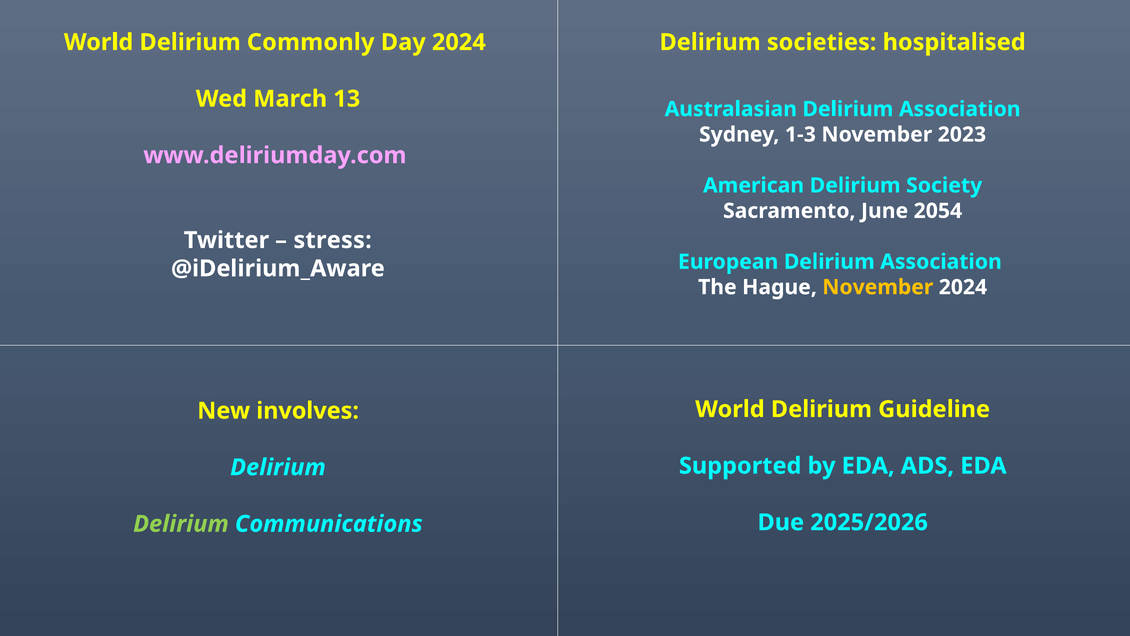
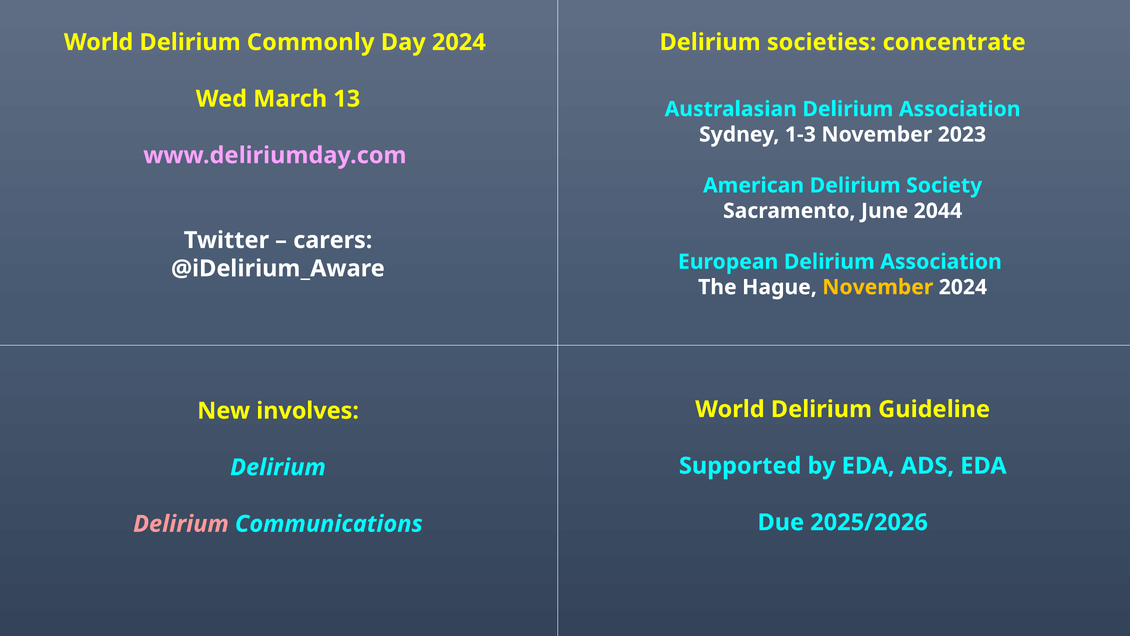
hospitalised: hospitalised -> concentrate (954, 42)
2054: 2054 -> 2044 (938, 211)
stress: stress -> carers (333, 240)
Delirium colour: light green -> pink (181, 524)
